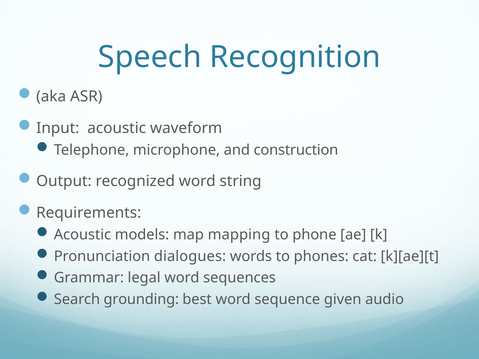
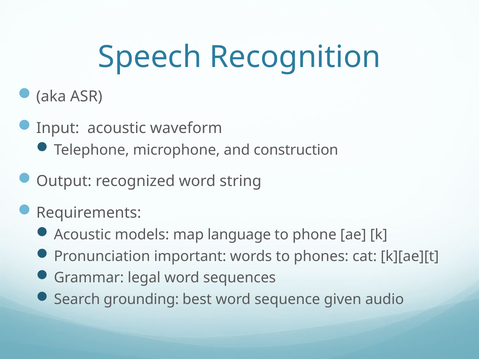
mapping: mapping -> language (239, 235)
dialogues: dialogues -> important (190, 256)
